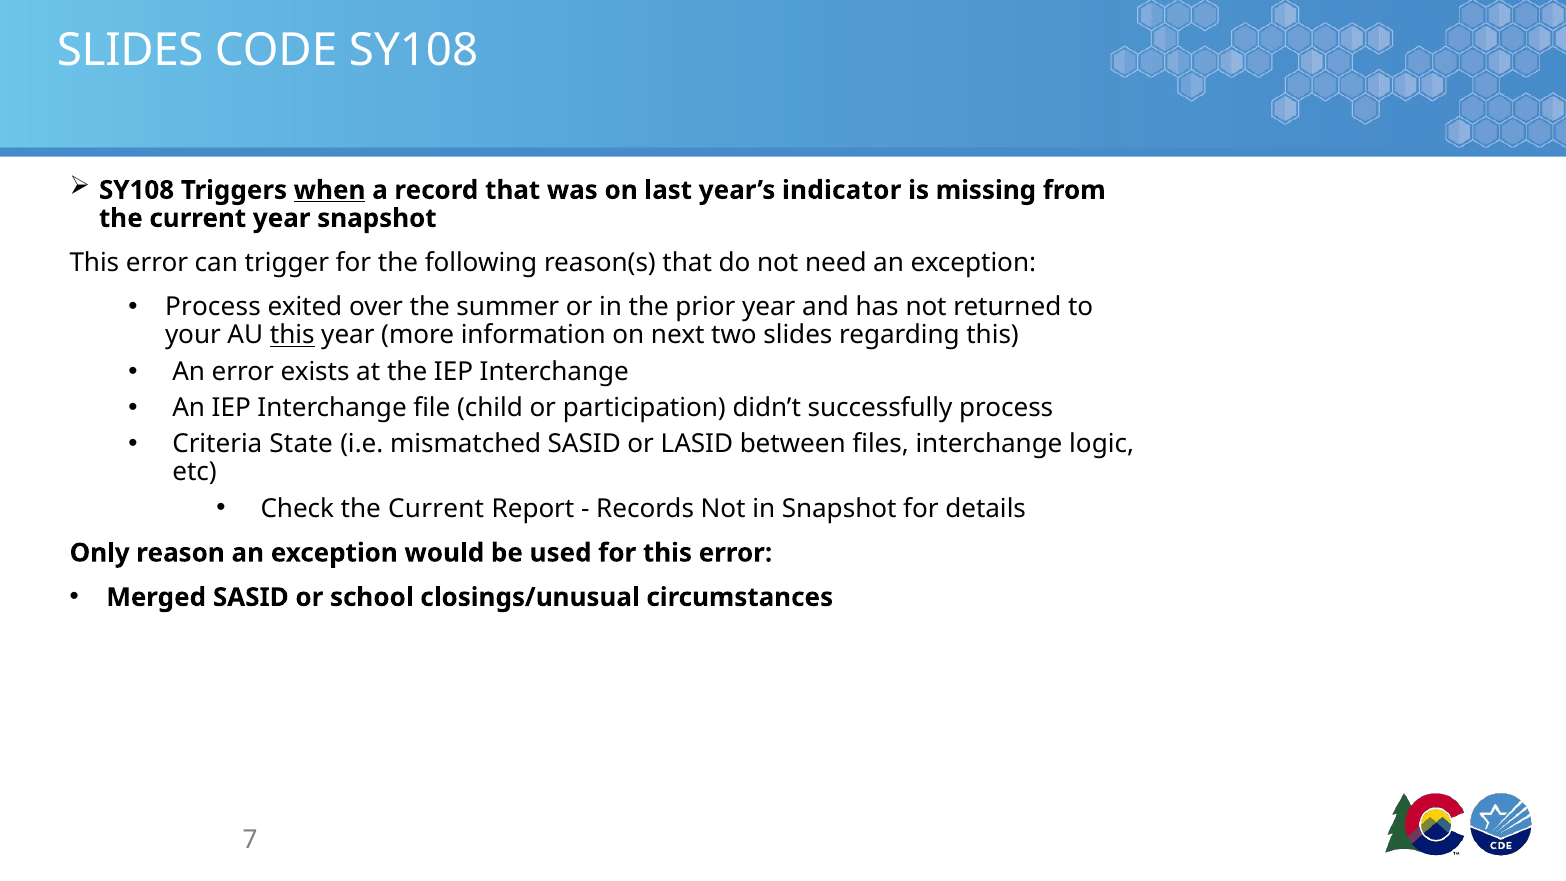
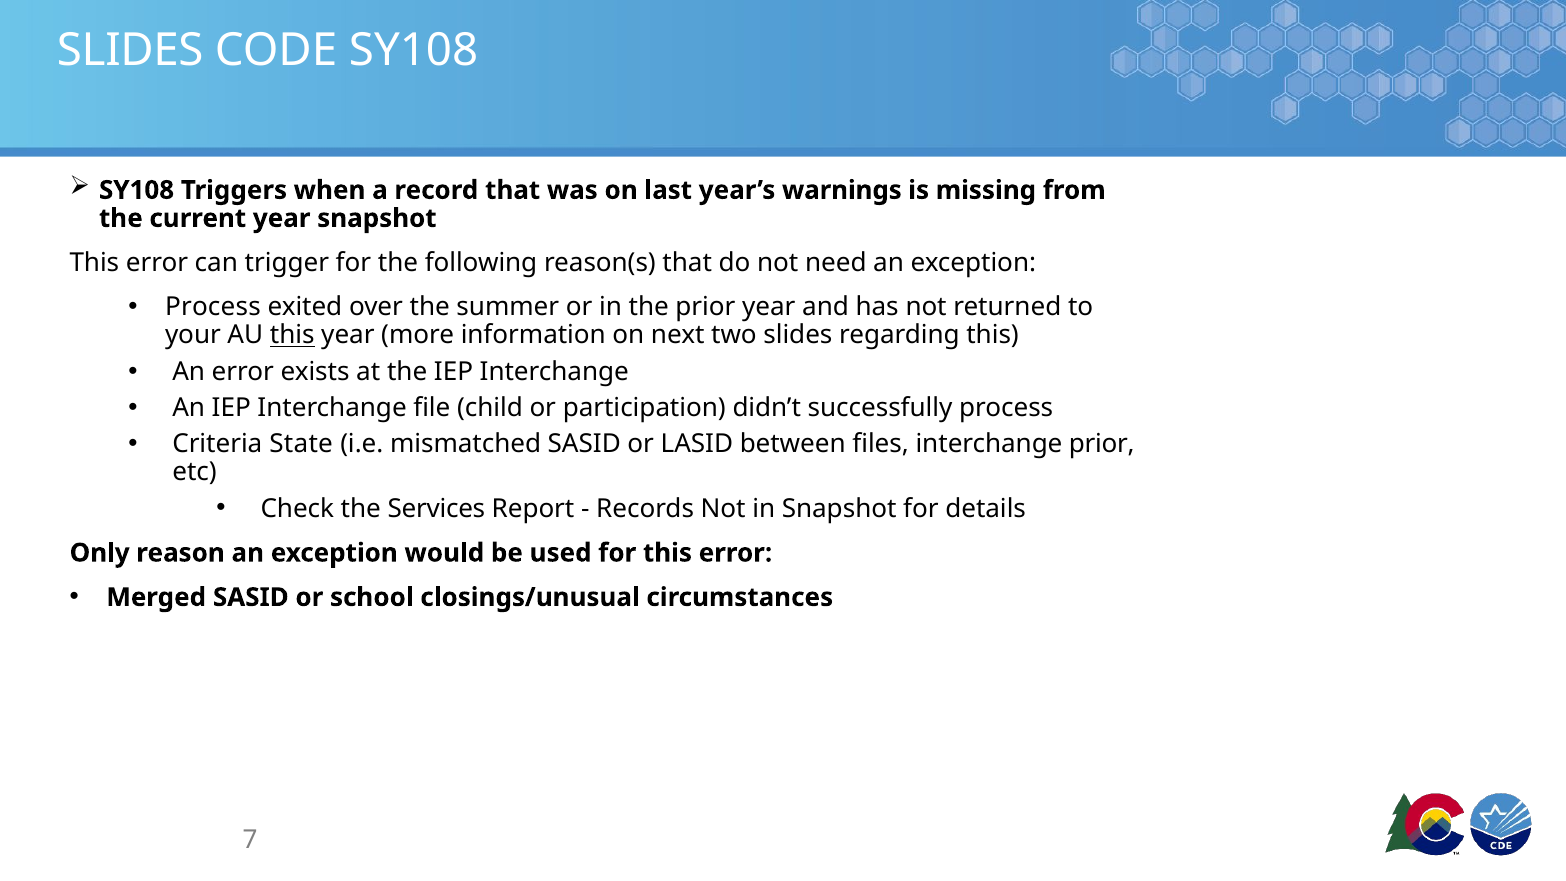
when underline: present -> none (330, 190)
indicator: indicator -> warnings (842, 190)
interchange logic: logic -> prior (1102, 444)
Check the Current: Current -> Services (436, 508)
